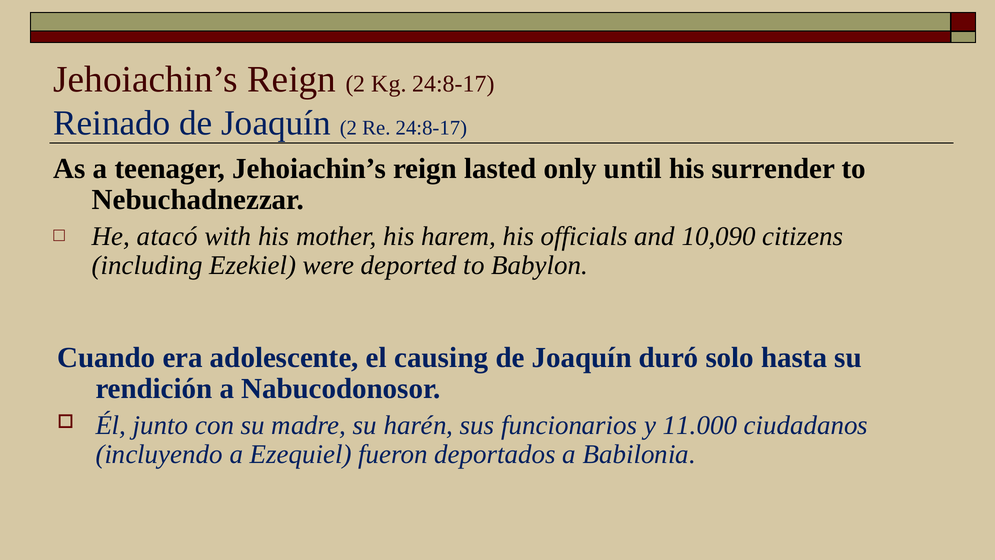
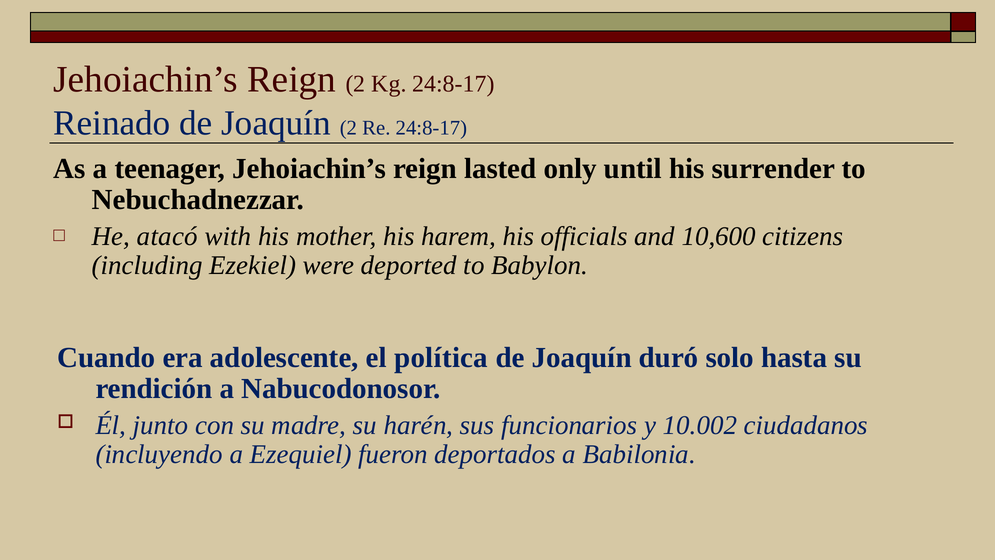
10,090: 10,090 -> 10,600 (719, 236)
causing: causing -> política (441, 357)
11.000: 11.000 -> 10.002 (700, 425)
